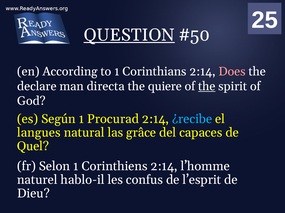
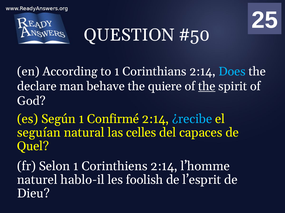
QUESTION underline: present -> none (129, 35)
Does colour: pink -> light blue (232, 72)
directa: directa -> behave (106, 87)
Procurad: Procurad -> Confirmé (113, 119)
langues: langues -> seguían (39, 133)
grâce: grâce -> celles (141, 133)
confus: confus -> foolish (145, 180)
